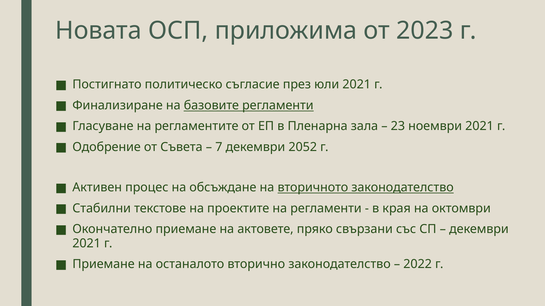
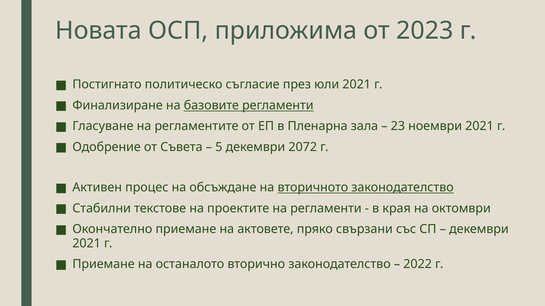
7: 7 -> 5 (219, 147)
2052: 2052 -> 2072 (303, 147)
